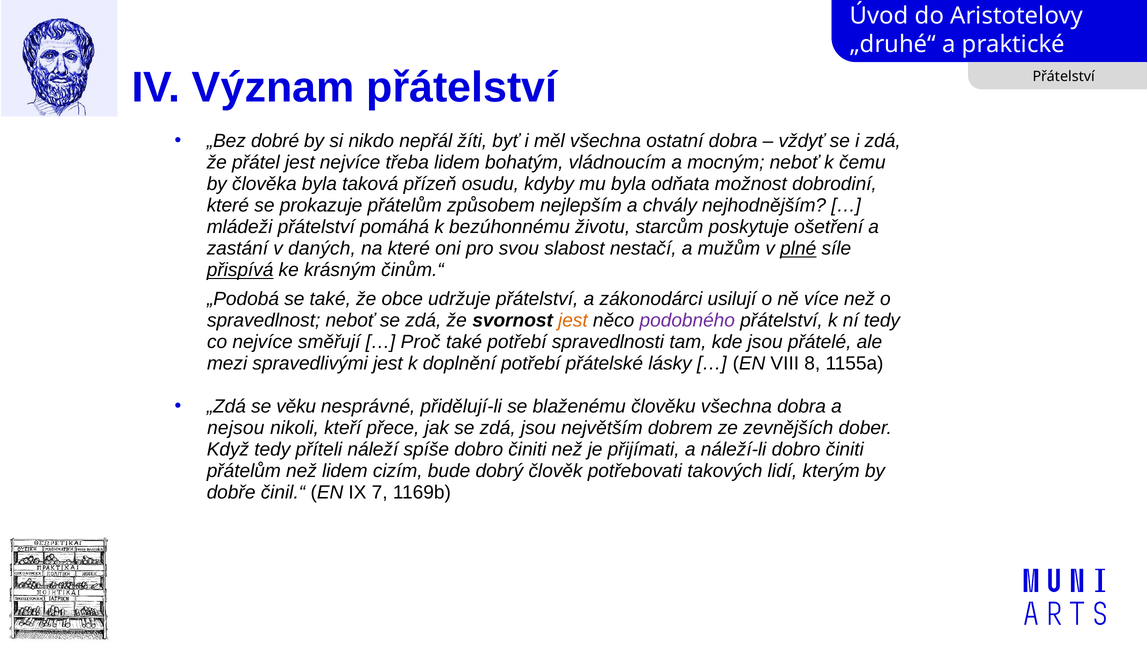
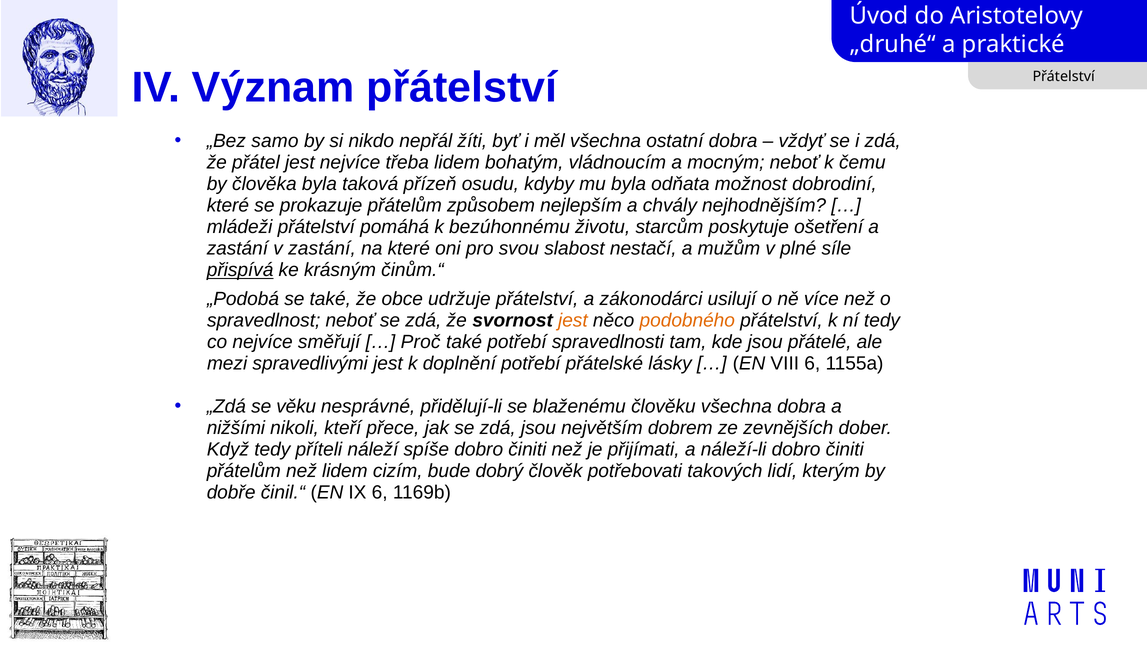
dobré: dobré -> samo (275, 141)
v daných: daných -> zastání (322, 249)
plné underline: present -> none (798, 249)
podobného colour: purple -> orange (687, 320)
VIII 8: 8 -> 6 (812, 363)
nejsou: nejsou -> nižšími (236, 428)
IX 7: 7 -> 6 (380, 492)
